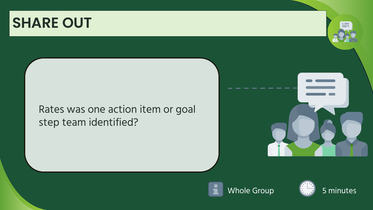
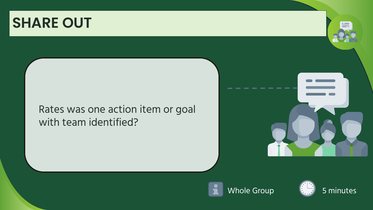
step: step -> with (49, 122)
